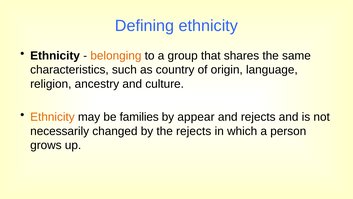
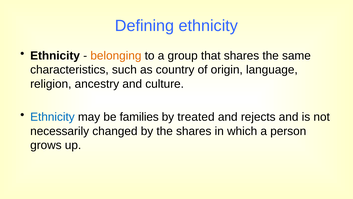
Ethnicity colour: orange -> blue (52, 117)
appear: appear -> treated (196, 117)
the rejects: rejects -> shares (194, 131)
